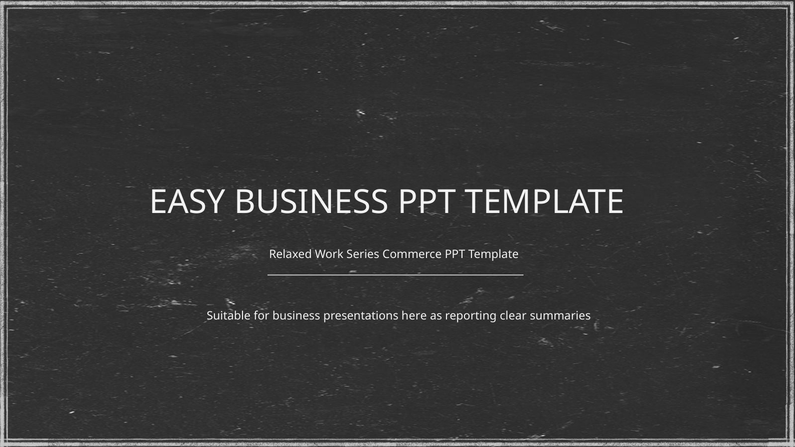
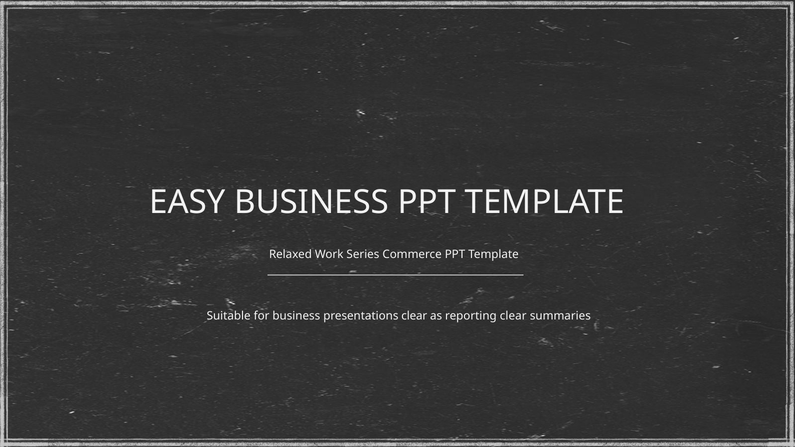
presentations here: here -> clear (414, 316)
